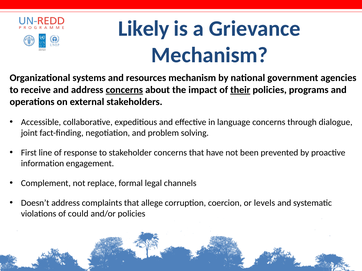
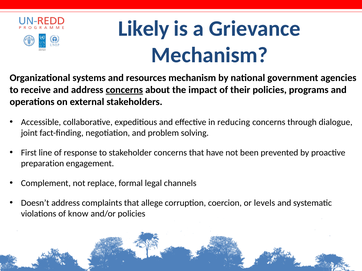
their underline: present -> none (240, 90)
language: language -> reducing (234, 122)
information: information -> preparation (42, 164)
could: could -> know (78, 214)
